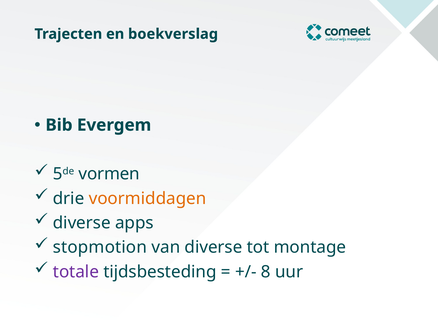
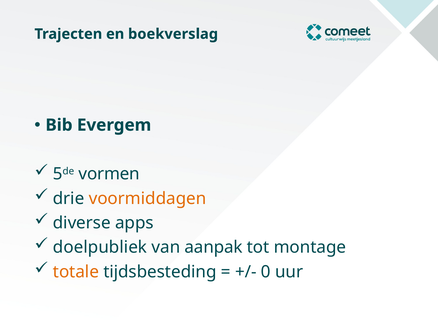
stopmotion: stopmotion -> doelpubliek (100, 248)
van diverse: diverse -> aanpak (214, 248)
totale colour: purple -> orange (76, 272)
8: 8 -> 0 (266, 272)
